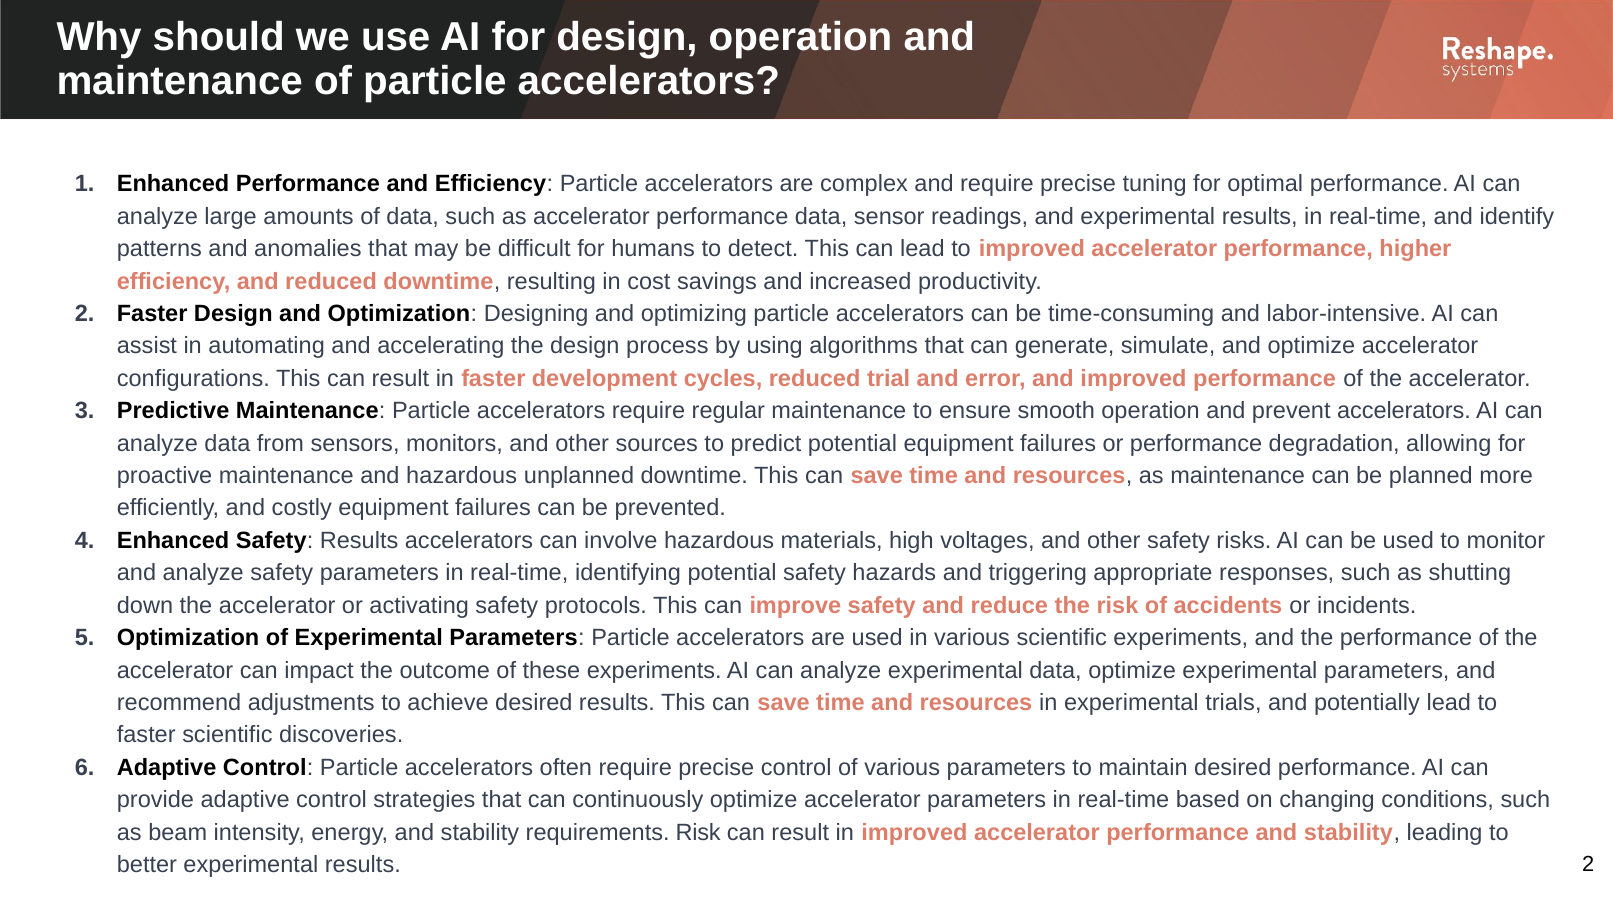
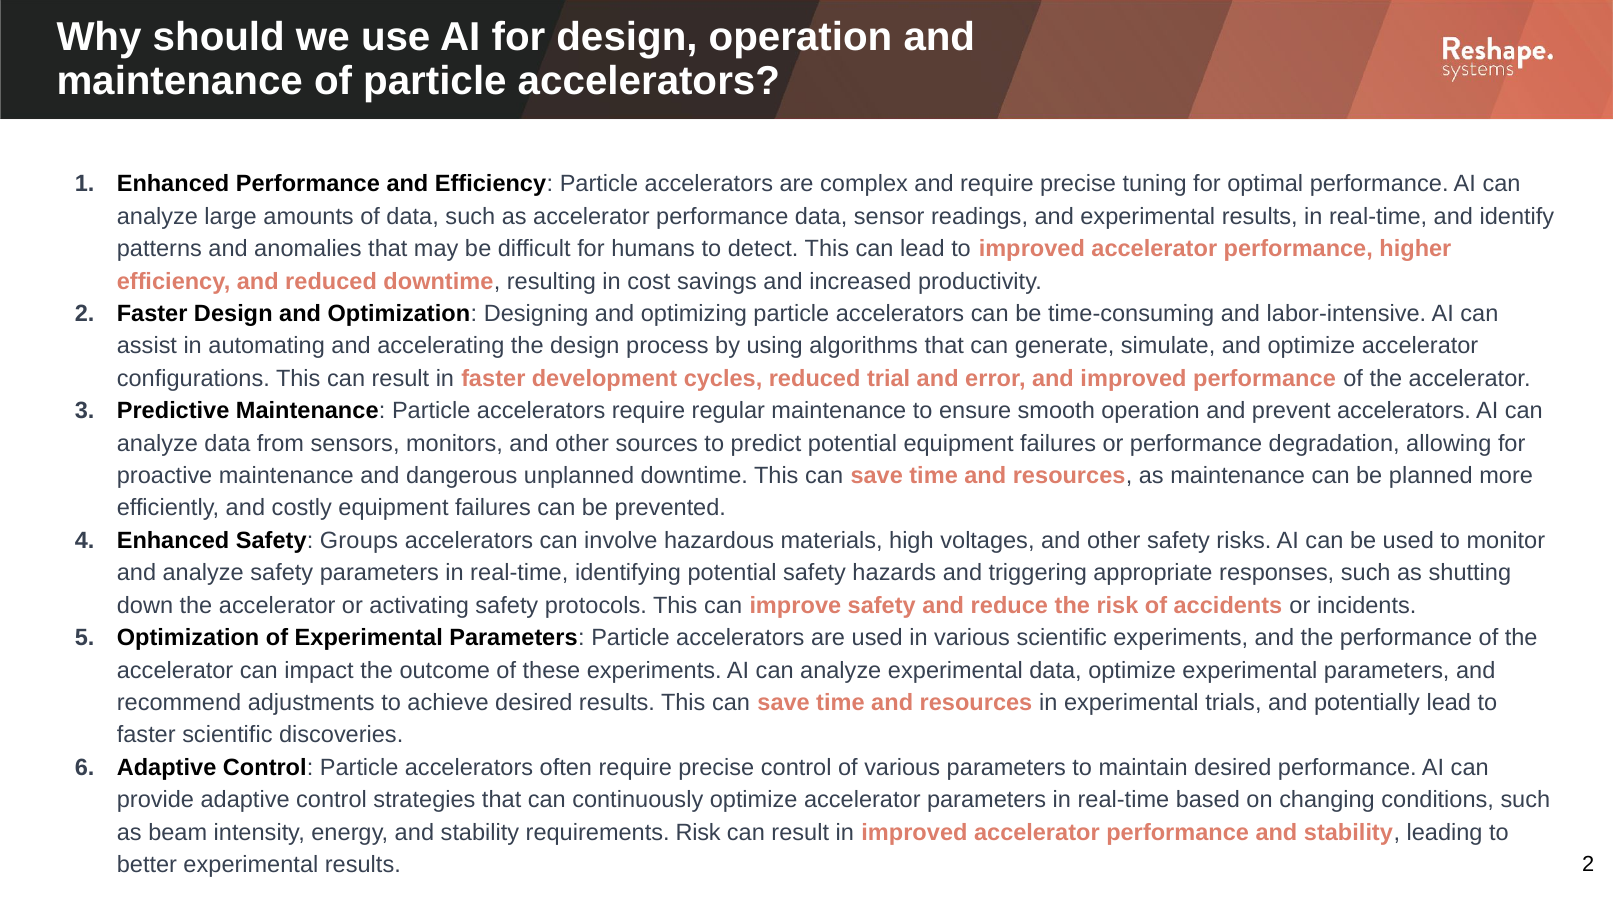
and hazardous: hazardous -> dangerous (462, 476)
Safety Results: Results -> Groups (359, 541)
